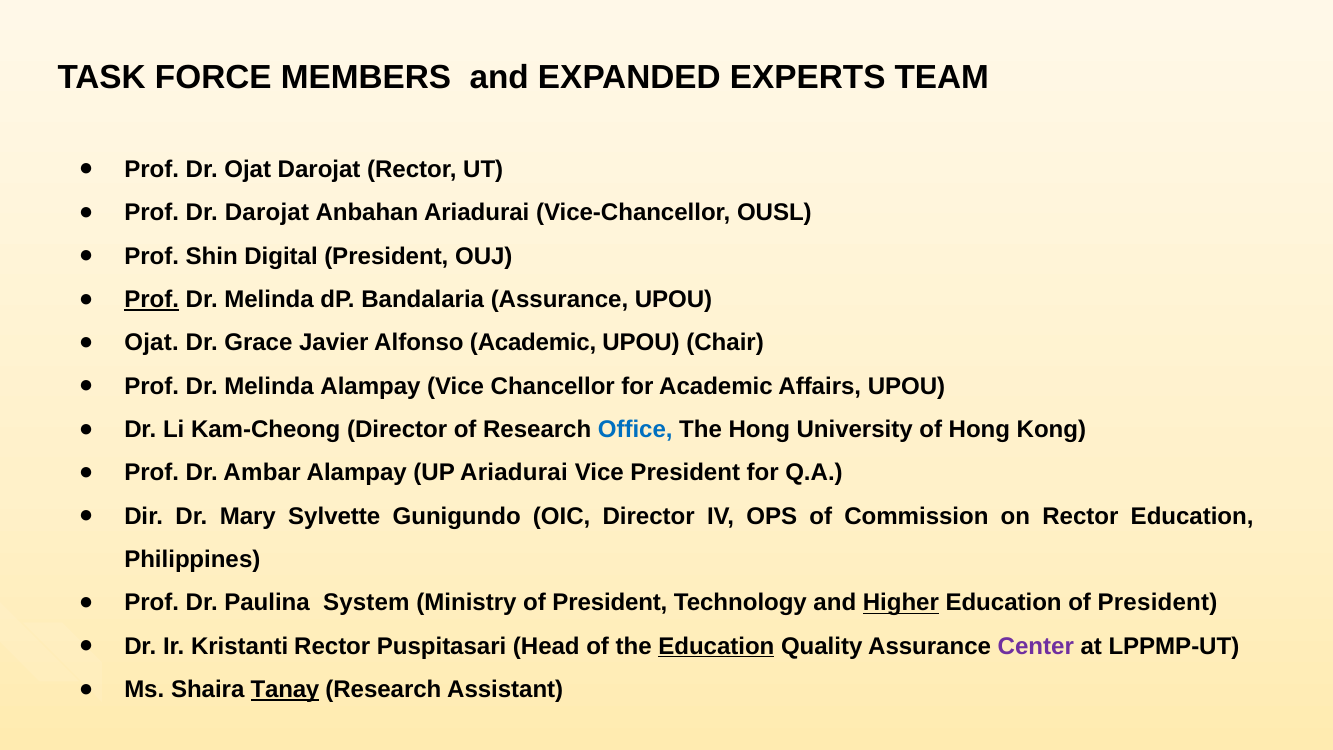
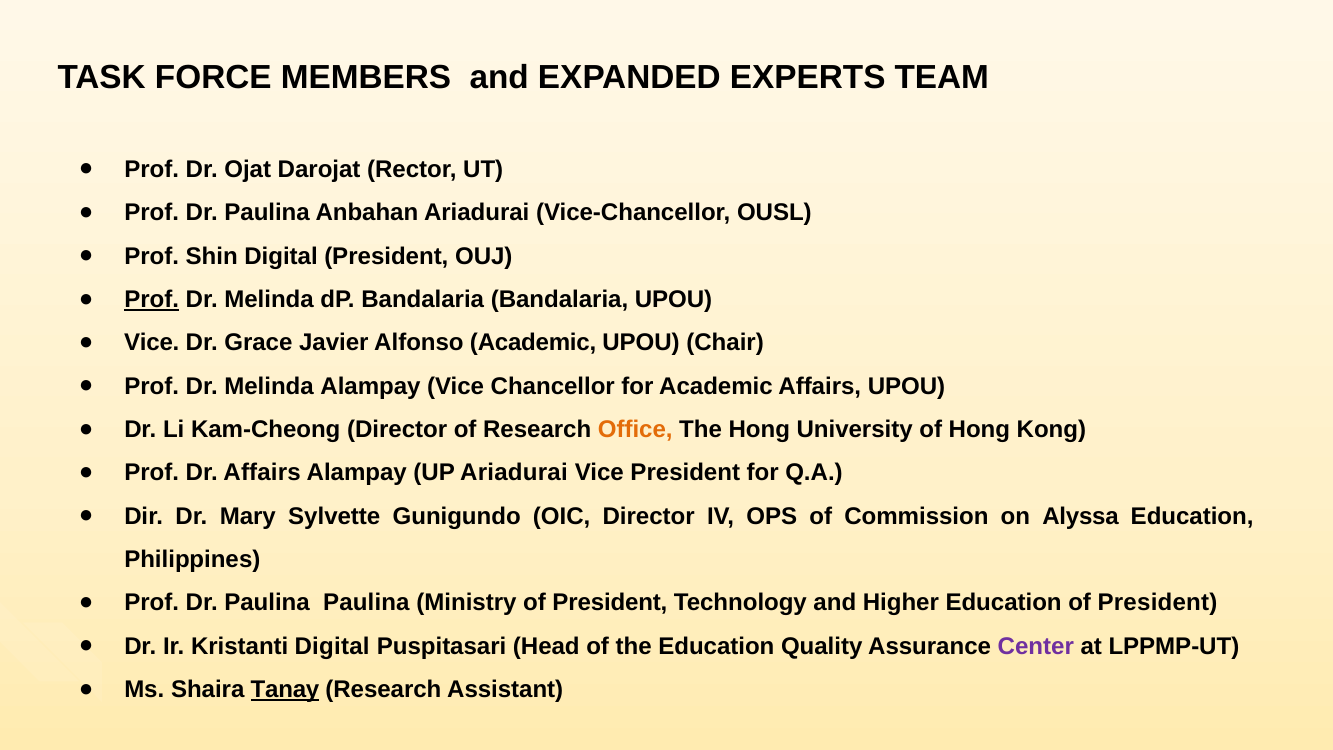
Darojat: Darojat -> Paulina (267, 213)
Bandalaria Assurance: Assurance -> Bandalaria (559, 299)
Ojat: Ojat -> Vice (152, 343)
Office colour: blue -> orange (635, 429)
Dr Ambar: Ambar -> Affairs (262, 473)
on Rector: Rector -> Alyssa (1081, 516)
Paulina System: System -> Paulina (366, 603)
Higher underline: present -> none (901, 603)
Kristanti Rector: Rector -> Digital (332, 646)
Education underline: present -> none (716, 646)
